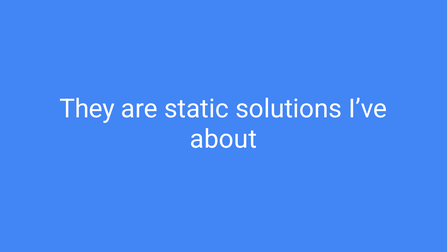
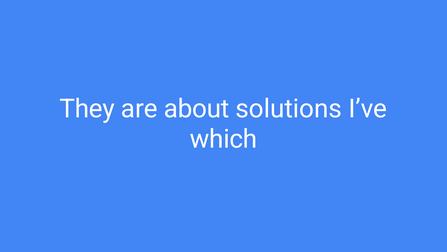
static: static -> about (197, 108)
about: about -> which (224, 139)
